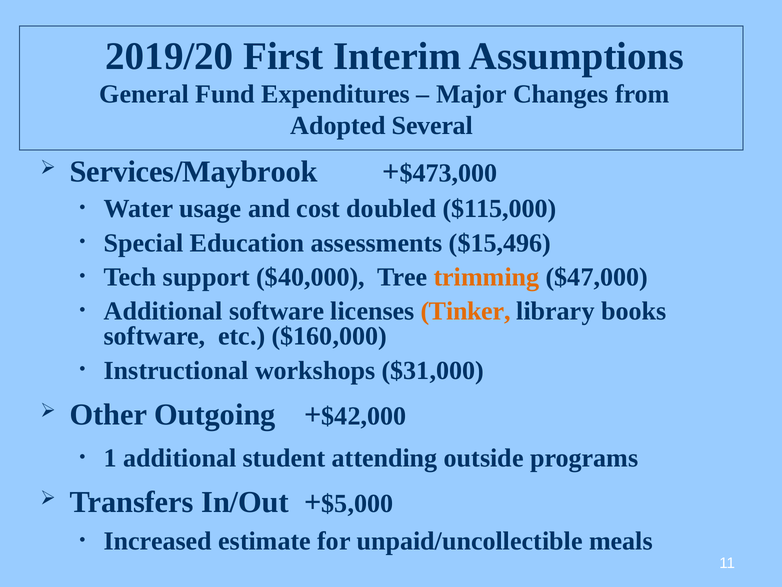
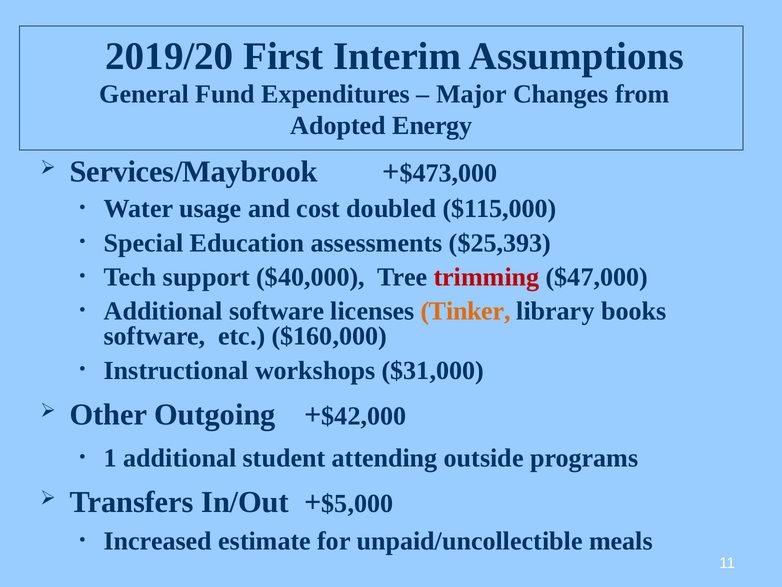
Several: Several -> Energy (432, 126)
$15,496: $15,496 -> $25,393 (500, 243)
trimming colour: orange -> red (486, 277)
